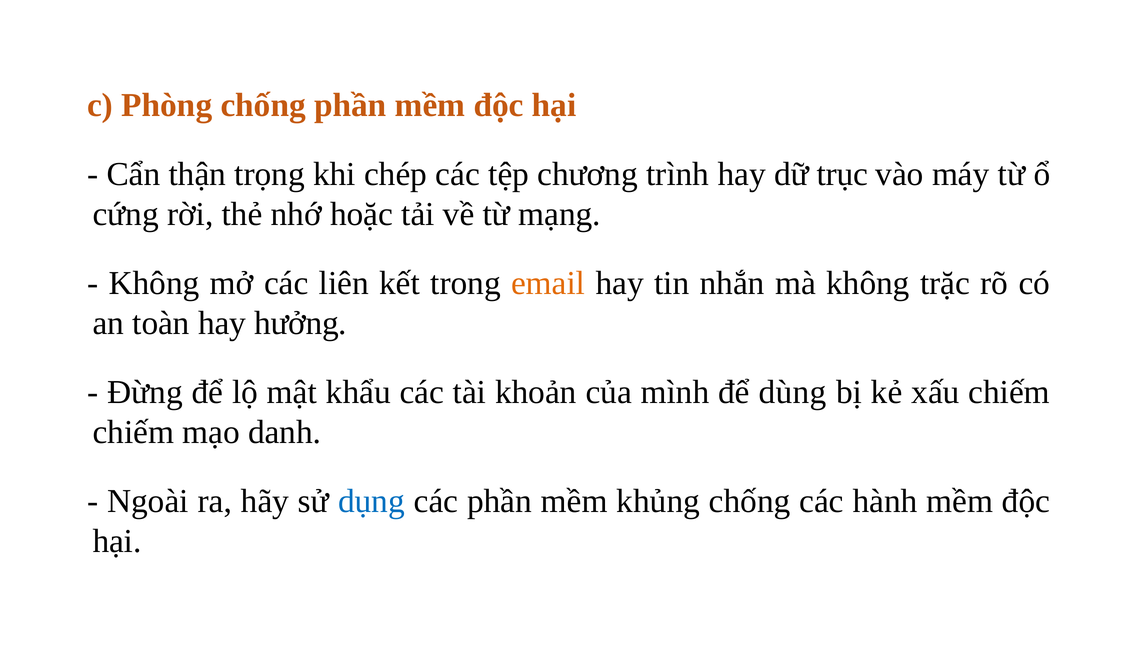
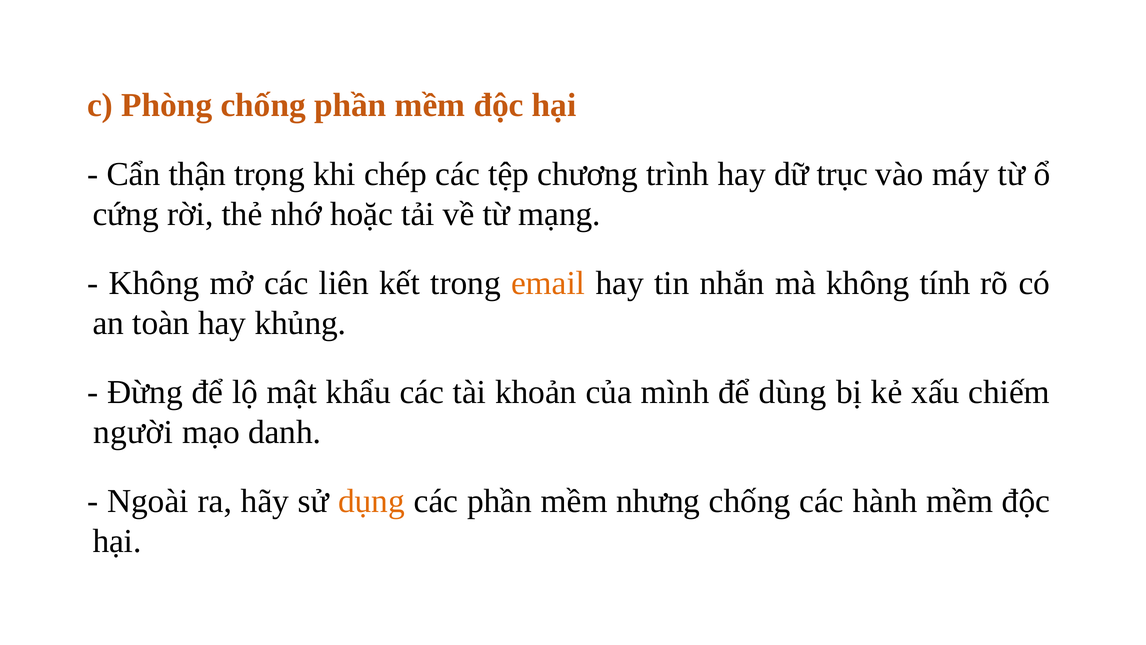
trặc: trặc -> tính (945, 283)
hưởng: hưởng -> khủng (300, 323)
chiếm: chiếm -> người (133, 432)
dụng colour: blue -> orange (371, 501)
khủng: khủng -> nhưng (658, 501)
